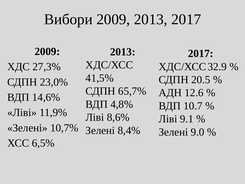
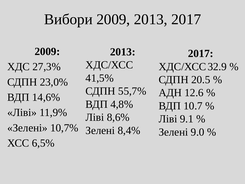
65,7%: 65,7% -> 55,7% (132, 91)
